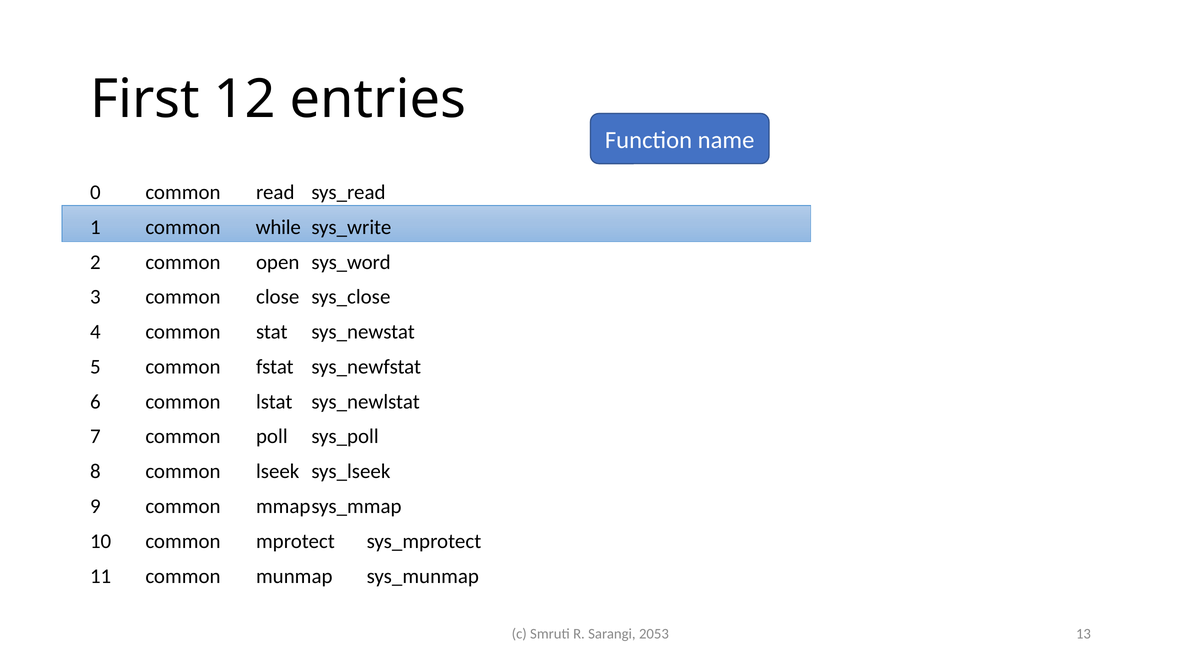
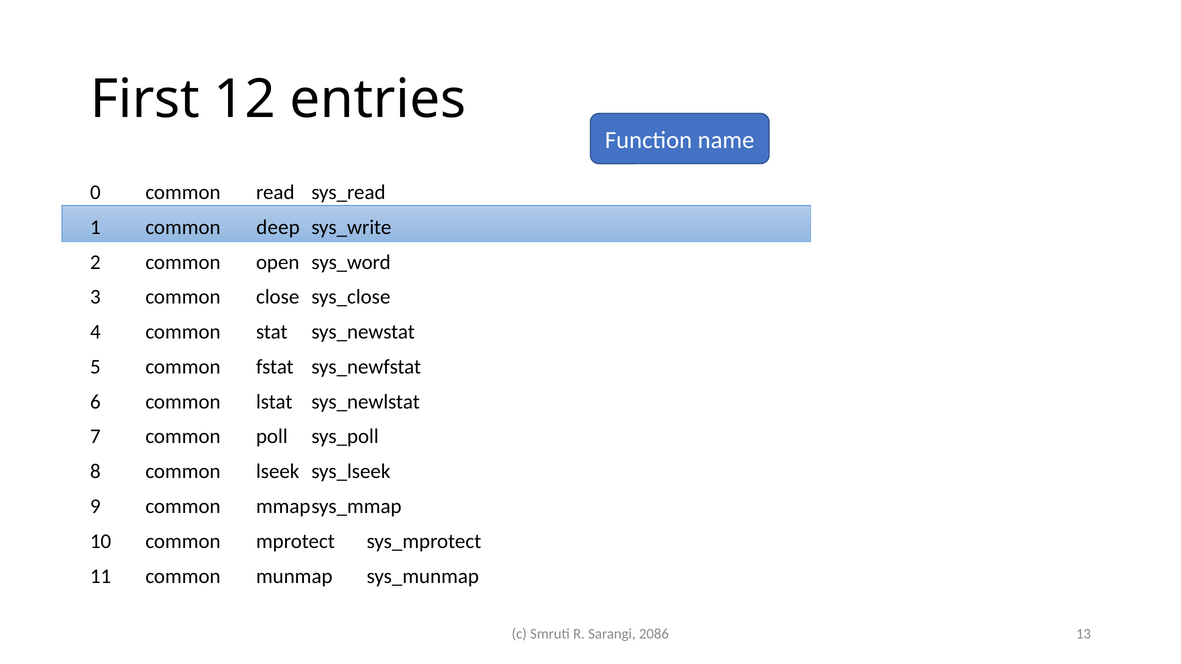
while: while -> deep (278, 227)
2053: 2053 -> 2086 (654, 634)
